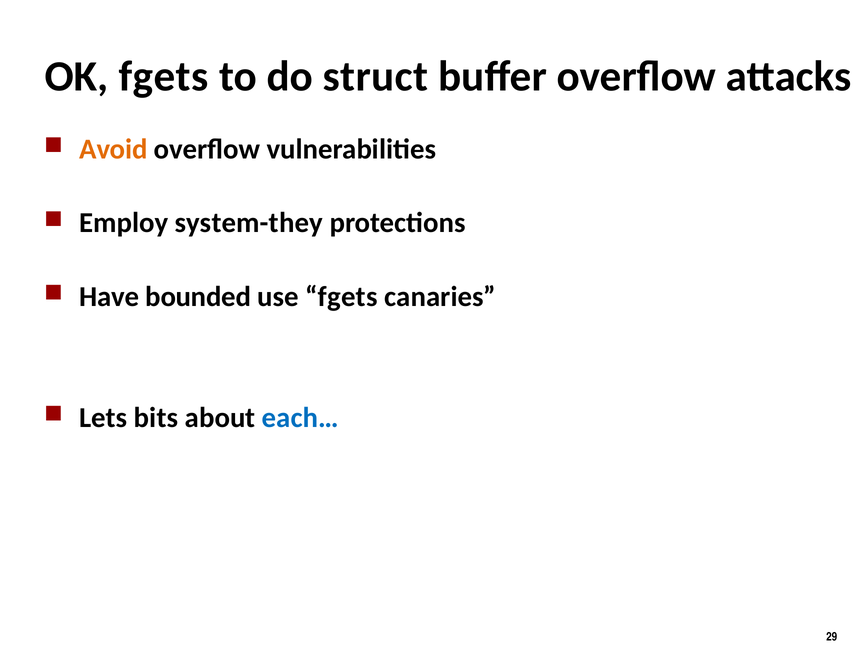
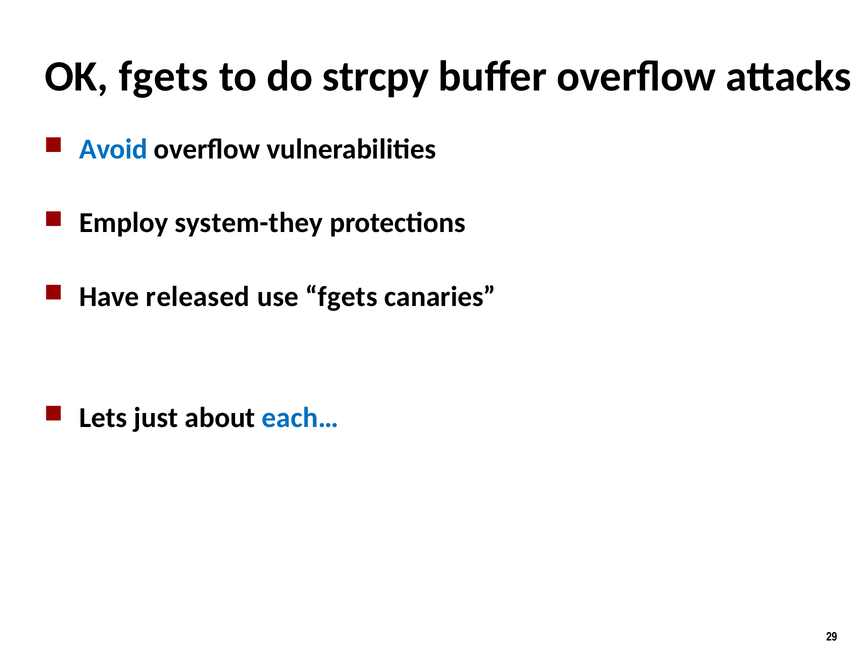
struct: struct -> strcpy (376, 77)
Avoid colour: orange -> blue (113, 149)
bounded: bounded -> released (198, 297)
bits: bits -> just (156, 418)
